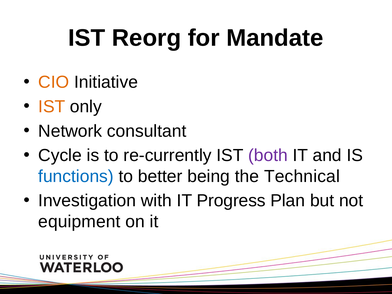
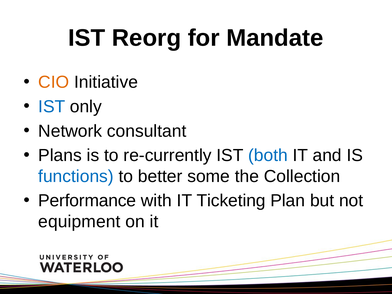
IST colour: orange -> blue (52, 107)
Cycle: Cycle -> Plans (60, 155)
both colour: purple -> blue (268, 155)
being: being -> some (209, 176)
Technical: Technical -> Collection (302, 176)
Investigation: Investigation -> Performance (87, 201)
Progress: Progress -> Ticketing (231, 201)
